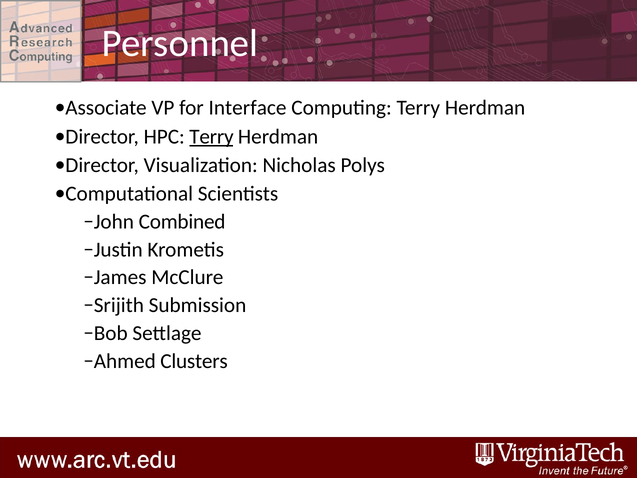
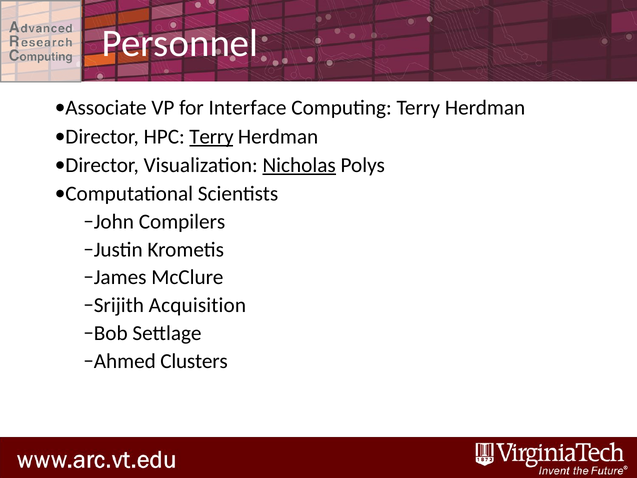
Nicholas underline: none -> present (299, 165)
Combined: Combined -> Compilers (182, 221)
Submission: Submission -> Acquisition (197, 305)
